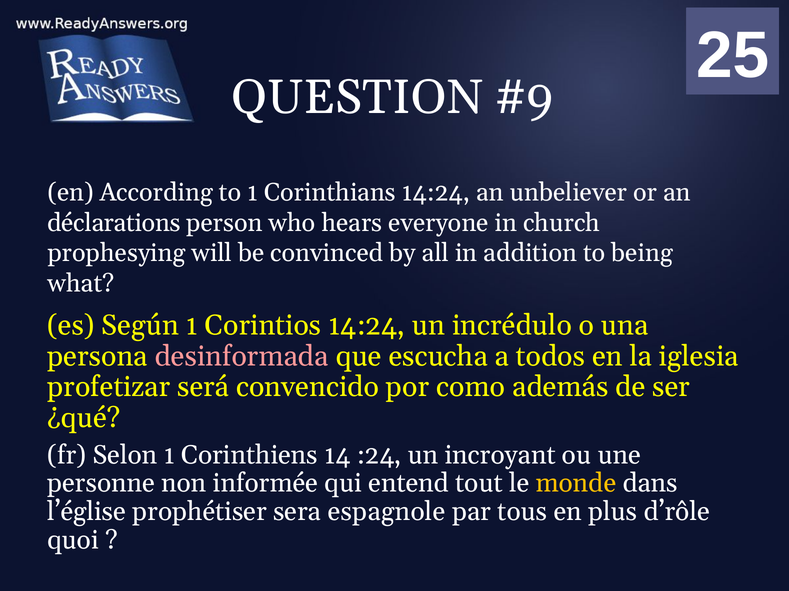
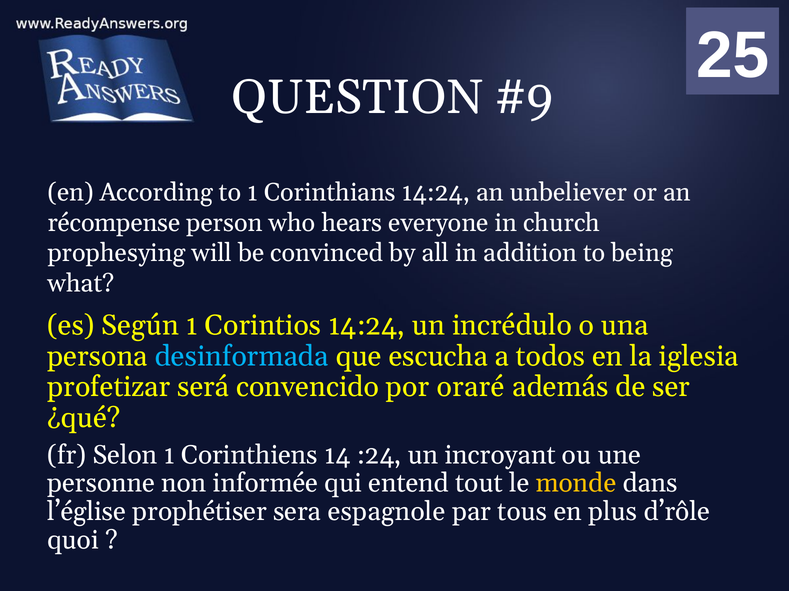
déclarations: déclarations -> récompense (114, 223)
desinformada colour: pink -> light blue (242, 357)
como: como -> oraré (471, 387)
